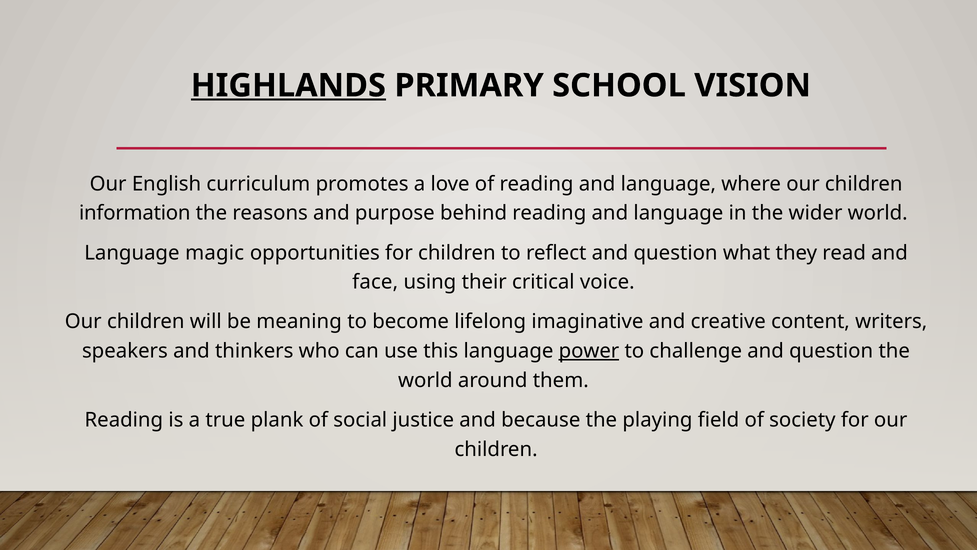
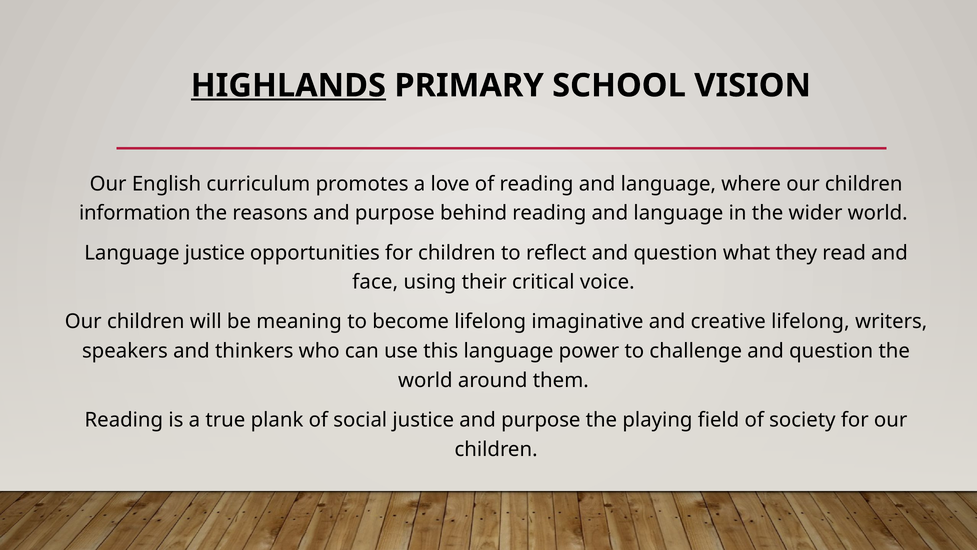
Language magic: magic -> justice (215, 253)
creative content: content -> lifelong (810, 321)
power underline: present -> none (589, 351)
justice and because: because -> purpose (541, 420)
